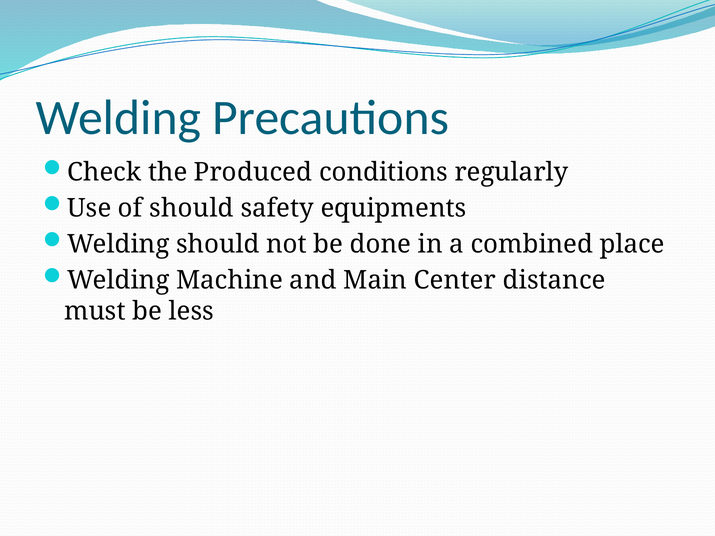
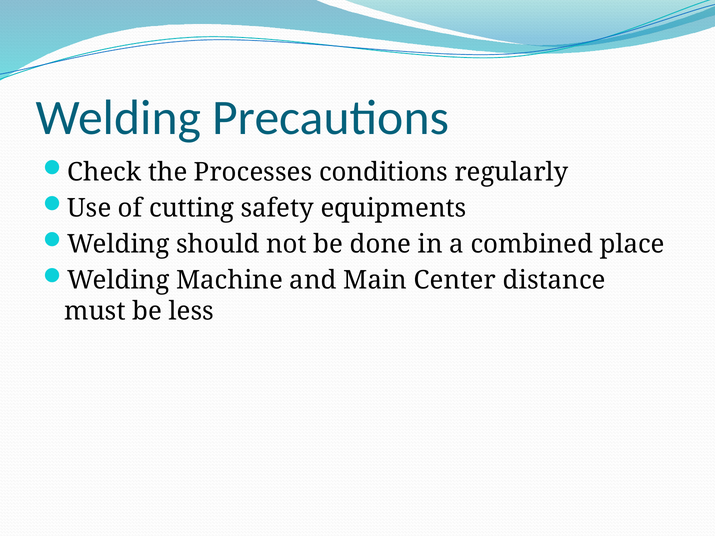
Produced: Produced -> Processes (253, 172)
of should: should -> cutting (192, 208)
